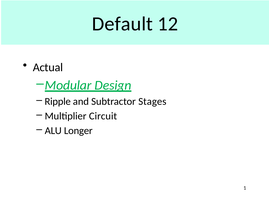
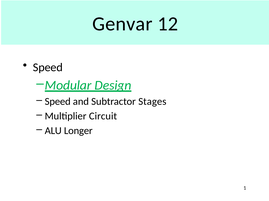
Default: Default -> Genvar (122, 24)
Actual: Actual -> Speed (48, 68)
Ripple: Ripple -> Speed (58, 102)
